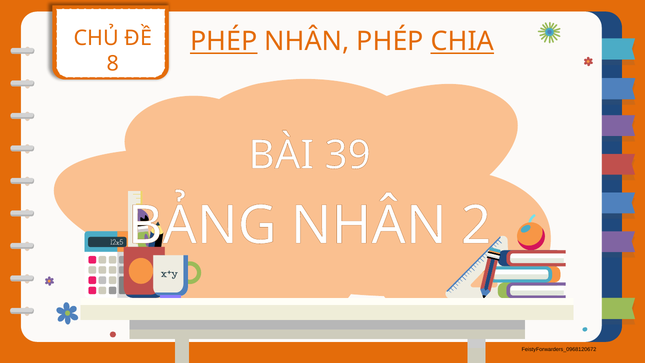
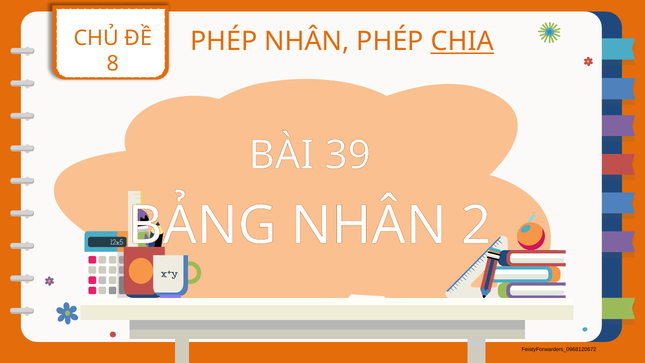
PHÉP underline: present -> none (224, 42)
